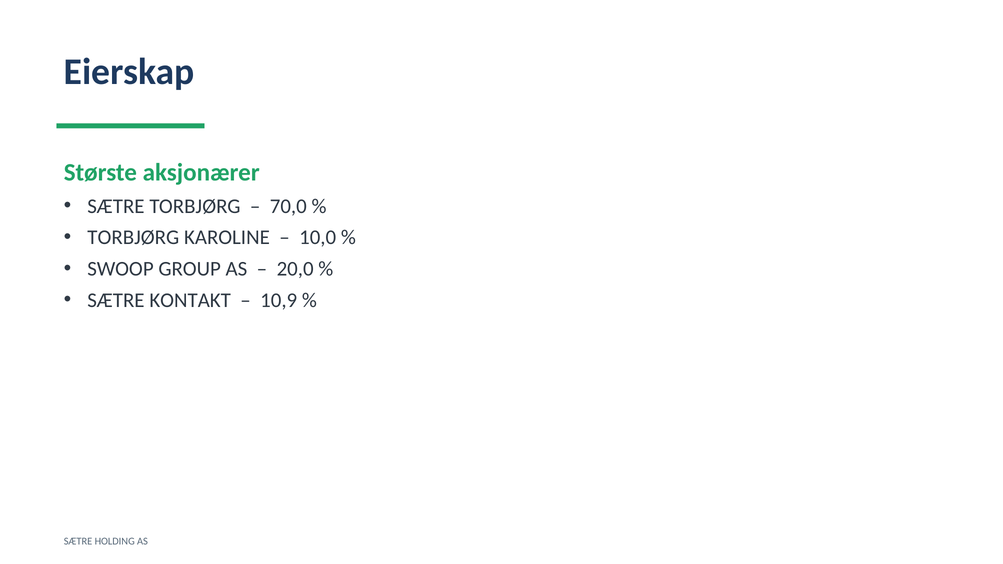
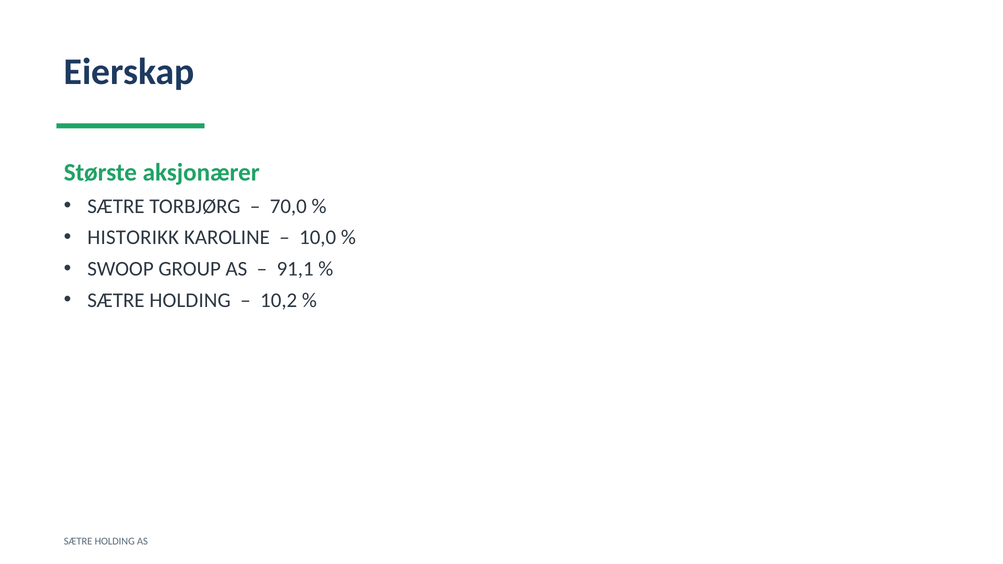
TORBJØRG: TORBJØRG -> HISTORIKK (133, 238)
20,0: 20,0 -> 91,1 (295, 269)
KONTAKT: KONTAKT -> HOLDING (190, 300)
10,9: 10,9 -> 10,2 (279, 300)
